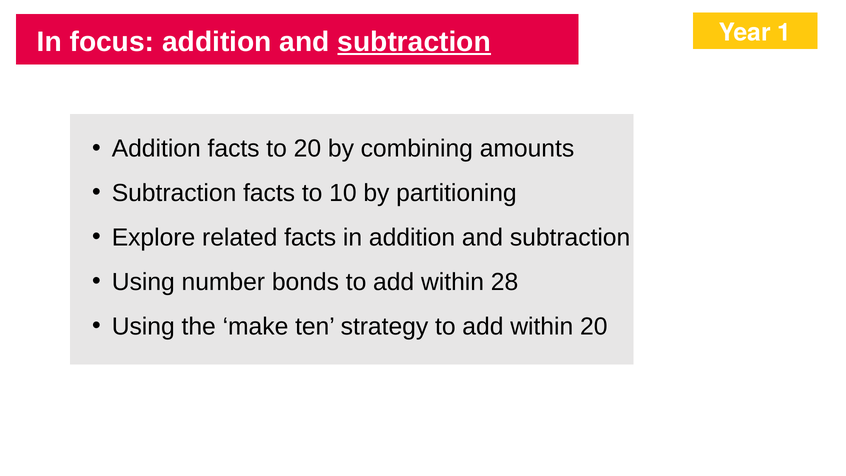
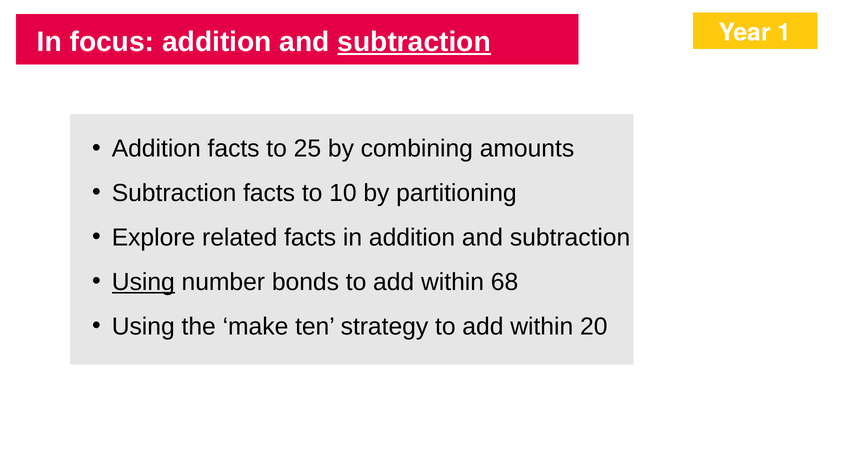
to 20: 20 -> 25 (307, 149)
Using underline: none -> present (143, 282)
28: 28 -> 68 (505, 282)
